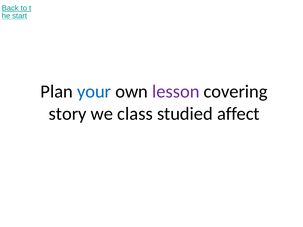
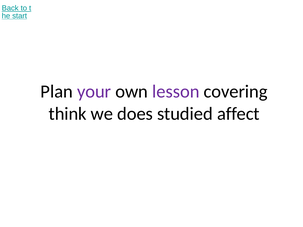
your colour: blue -> purple (94, 92)
story: story -> think (68, 114)
class: class -> does (135, 114)
